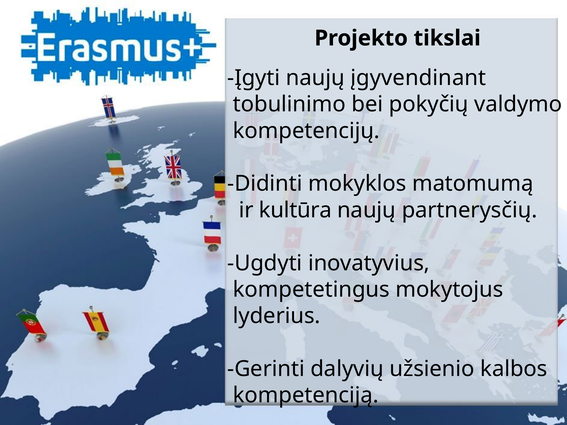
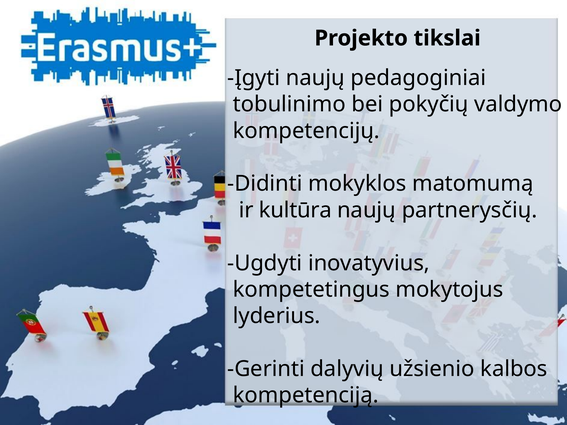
įgyvendinant: įgyvendinant -> pedagoginiai (418, 78)
